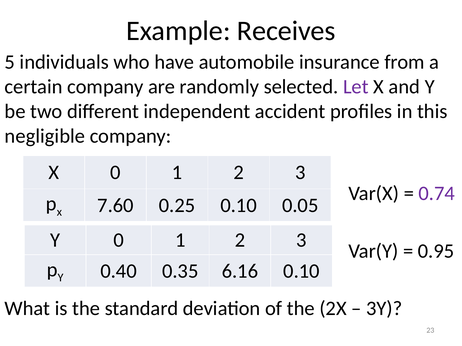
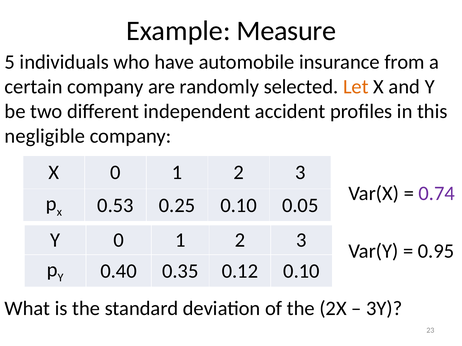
Receives: Receives -> Measure (286, 31)
Let colour: purple -> orange (356, 87)
7.60: 7.60 -> 0.53 (115, 206)
6.16: 6.16 -> 0.12 (240, 271)
